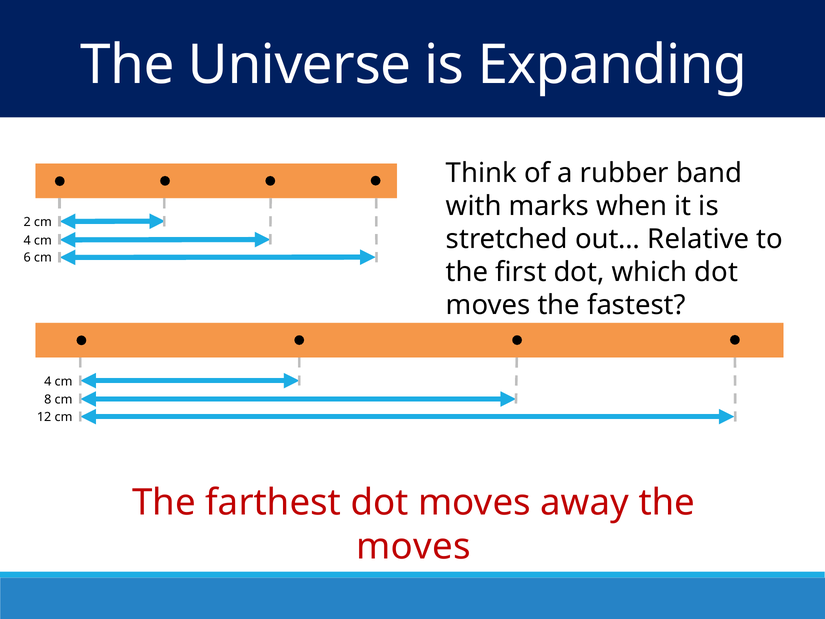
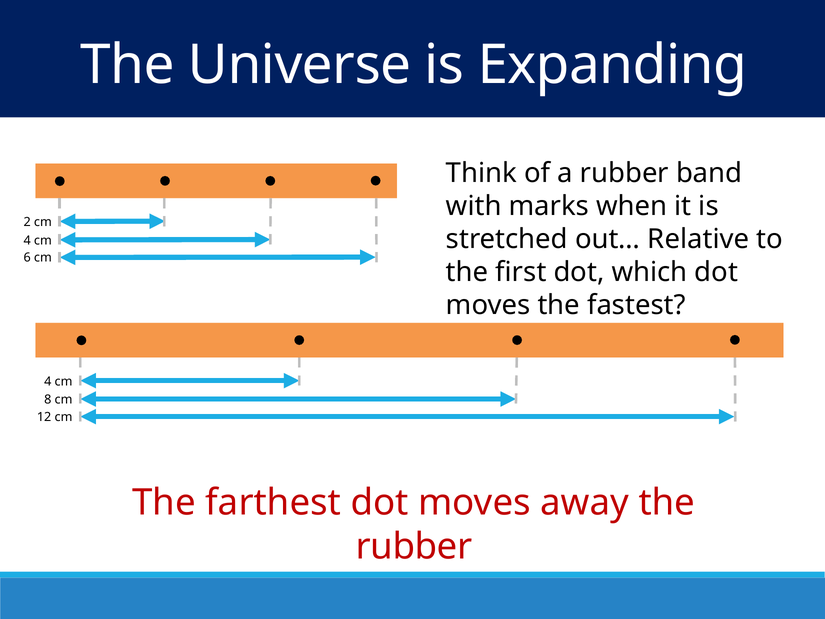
moves: moves -> rubber (414, 546)
